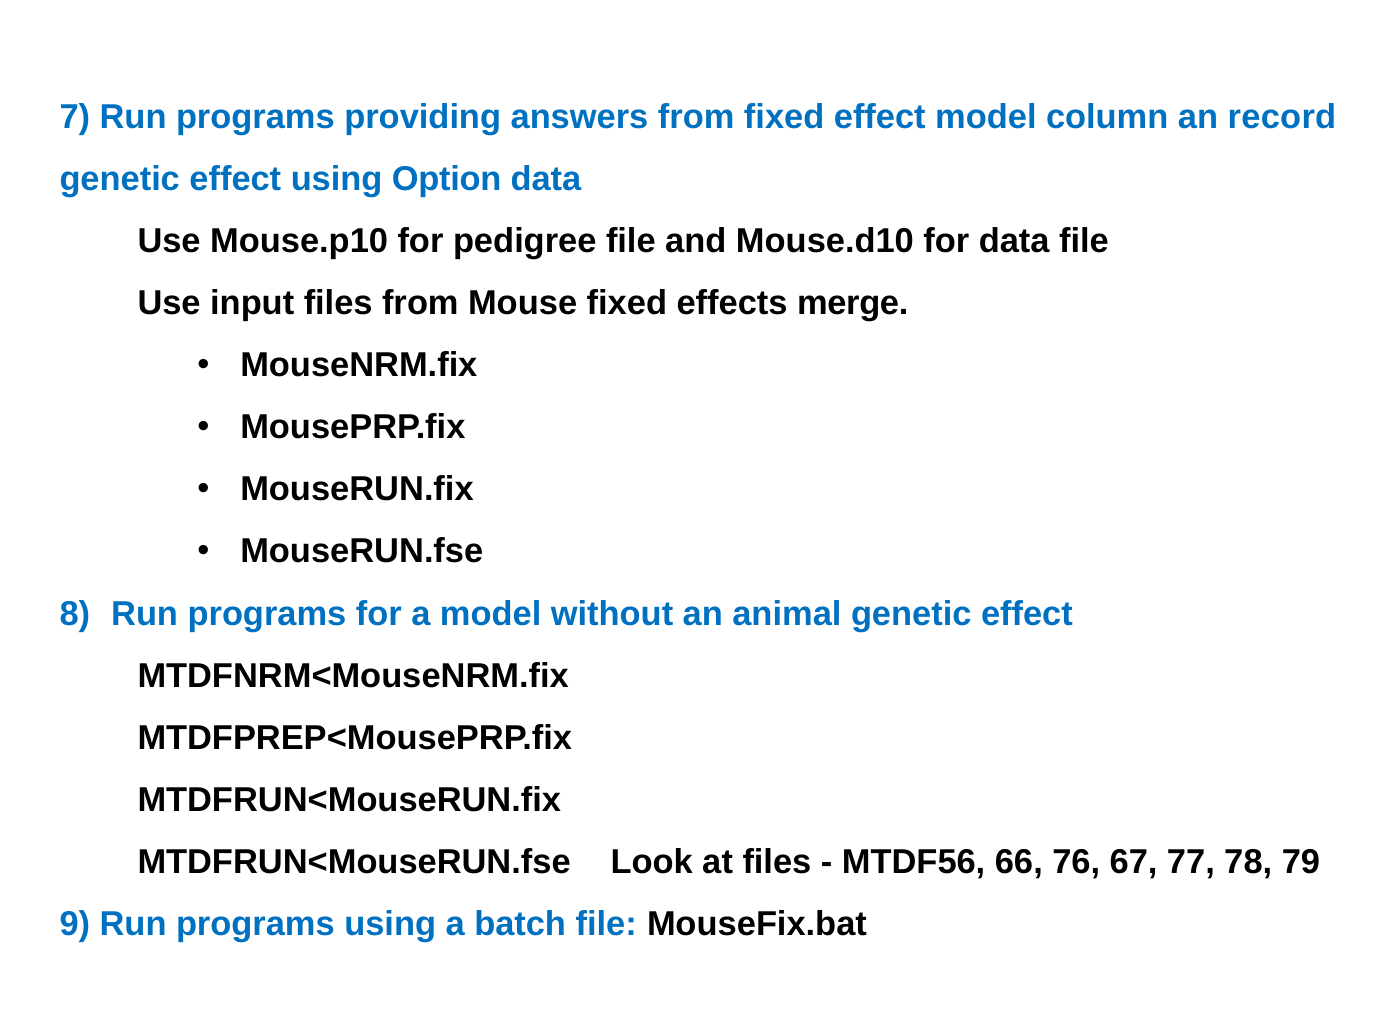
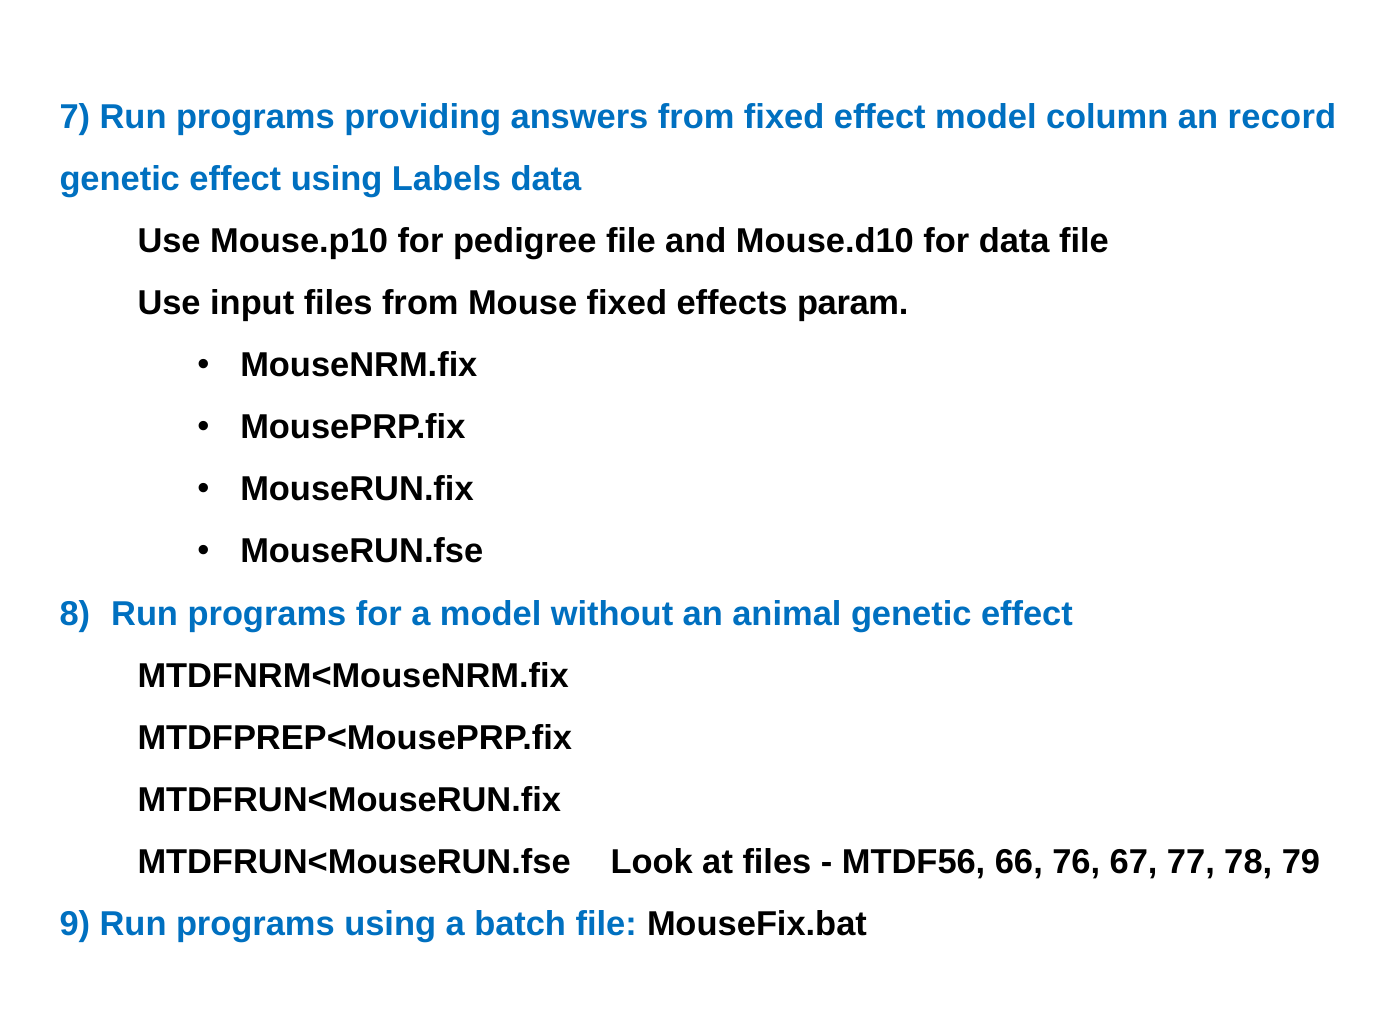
Option: Option -> Labels (446, 179)
merge: merge -> param (853, 303)
